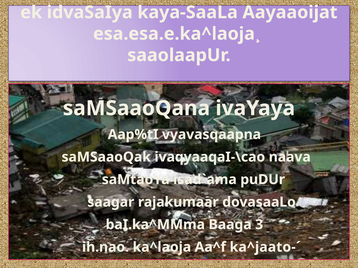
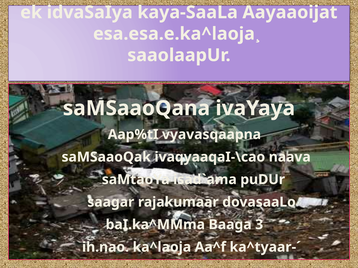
ka^jaato-´: ka^jaato-´ -> ka^tyaar-´ (265, 248)
